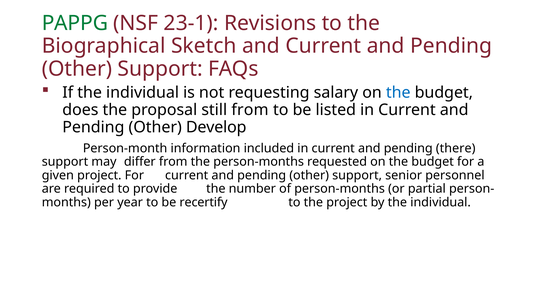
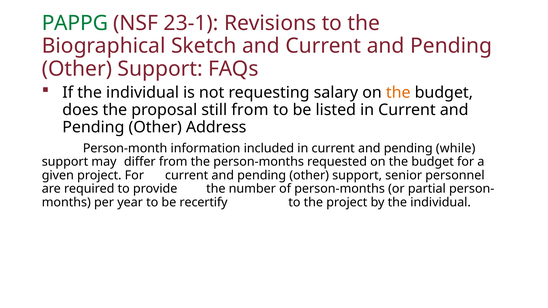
the colour: blue -> orange (398, 93)
Develop: Develop -> Address (216, 127)
there: there -> while (456, 148)
